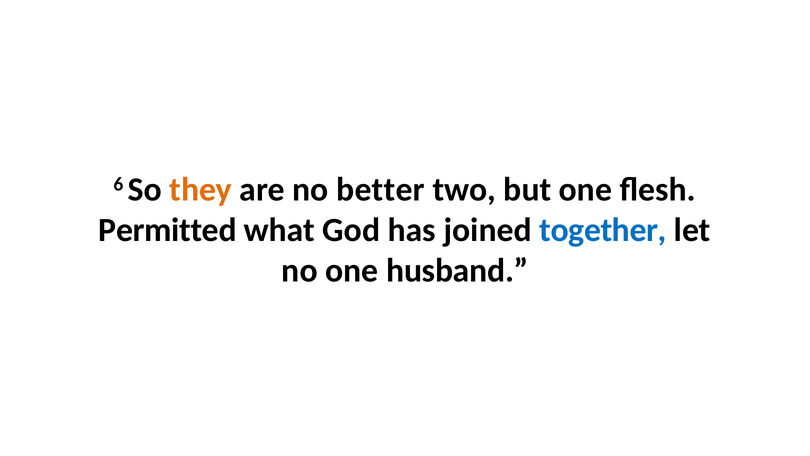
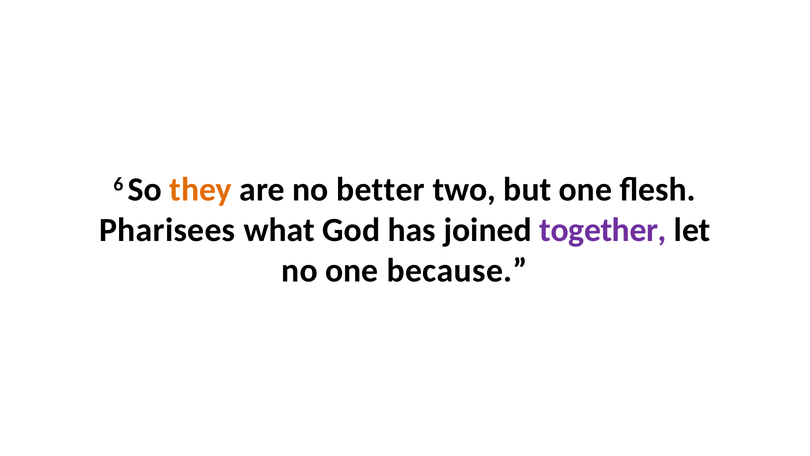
Permitted: Permitted -> Pharisees (167, 230)
together colour: blue -> purple (603, 230)
husband: husband -> because (457, 271)
